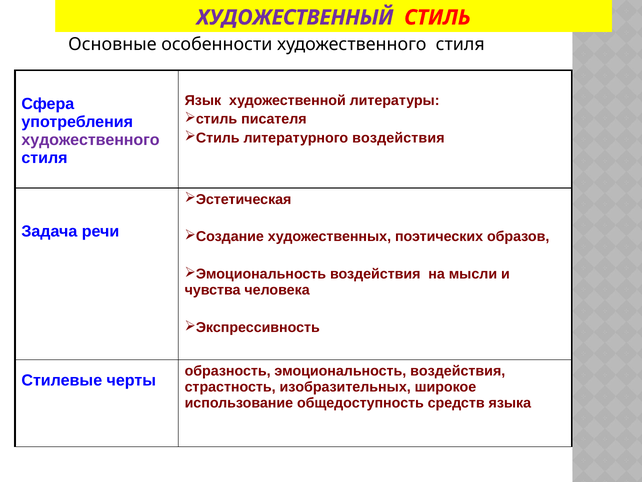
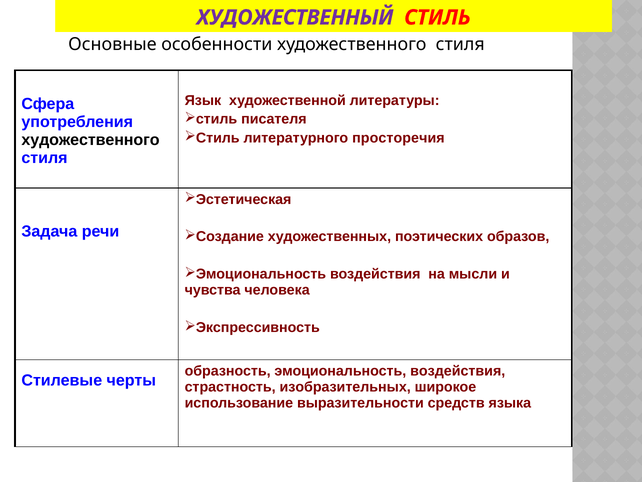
литературного воздействия: воздействия -> просторечия (398, 138)
художественного colour: purple -> black (91, 140)
общедоступность: общедоступность -> выразительности (360, 403)
